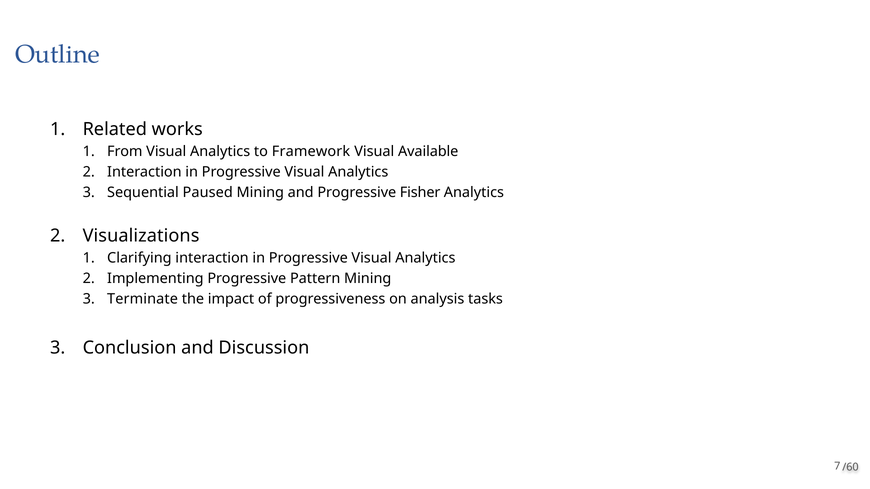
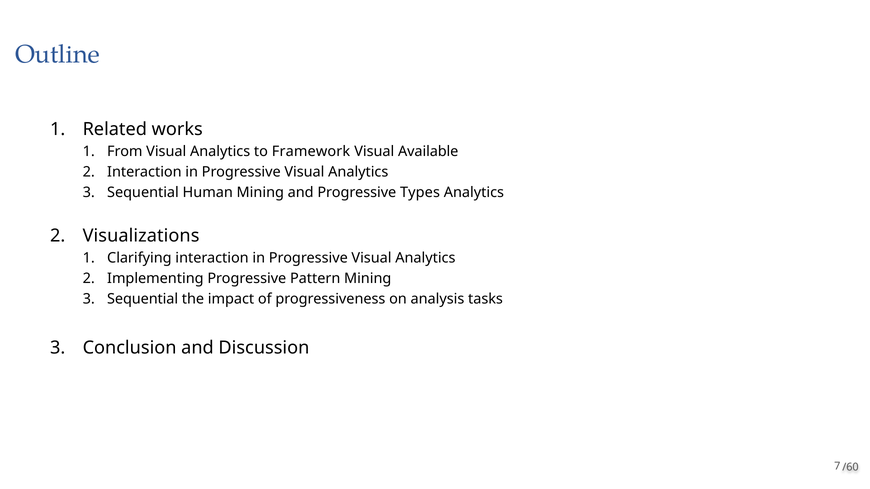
Paused: Paused -> Human (208, 192)
Fisher: Fisher -> Types (420, 192)
Terminate: Terminate -> Sequential (143, 299)
